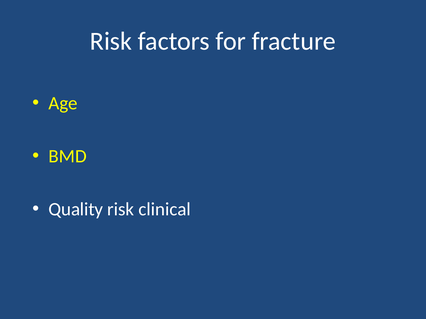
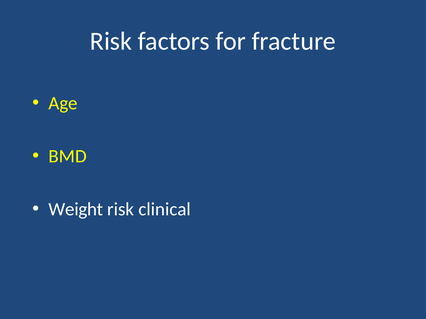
Quality: Quality -> Weight (76, 210)
